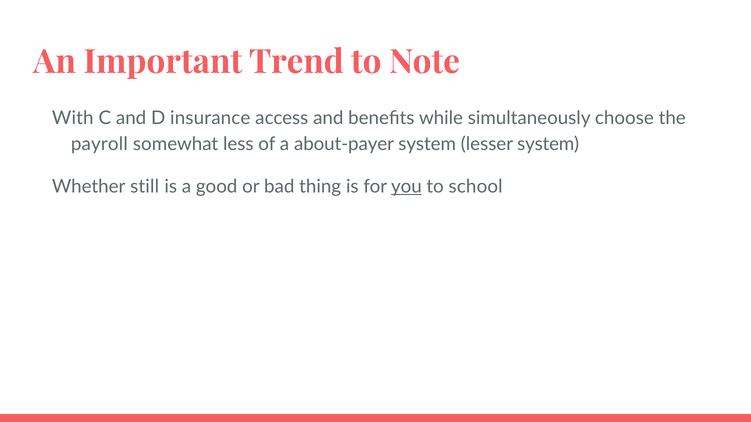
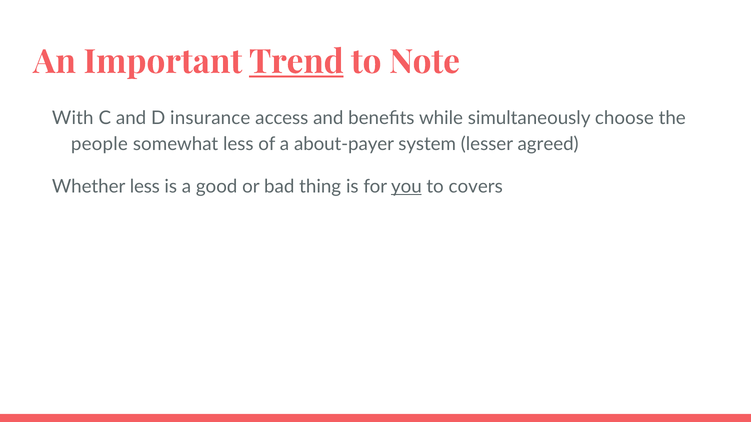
Trend underline: none -> present (296, 62)
payroll: payroll -> people (99, 144)
lesser system: system -> agreed (548, 144)
Whether still: still -> less (145, 187)
school: school -> covers (476, 187)
